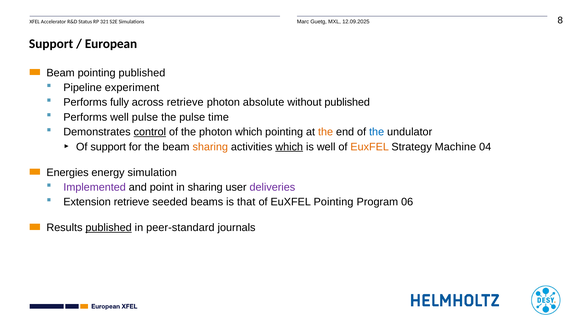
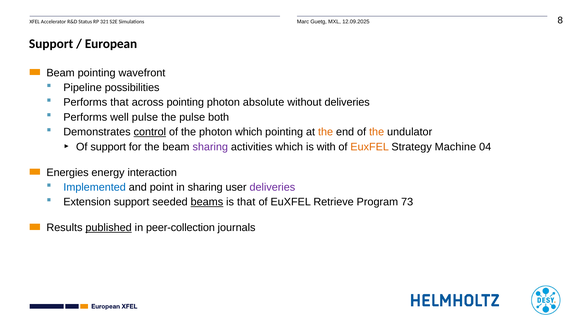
pointing published: published -> wavefront (142, 73)
experiment: experiment -> possibilities (132, 87)
Performs fully: fully -> that (119, 102)
across retrieve: retrieve -> pointing (185, 102)
without published: published -> deliveries (347, 102)
time: time -> both (219, 117)
the colour: blue -> orange (377, 132)
sharing colour: orange -> purple (210, 147)
which underline: present -> none (289, 147)
is well: well -> with (326, 147)
simulation: simulation -> interaction (152, 172)
Implemented colour: purple -> blue (95, 187)
Extension retrieve: retrieve -> support (132, 202)
beams underline: none -> present (207, 202)
EuXFEL Pointing: Pointing -> Retrieve (334, 202)
06: 06 -> 73 (407, 202)
peer-standard: peer-standard -> peer-collection (180, 227)
